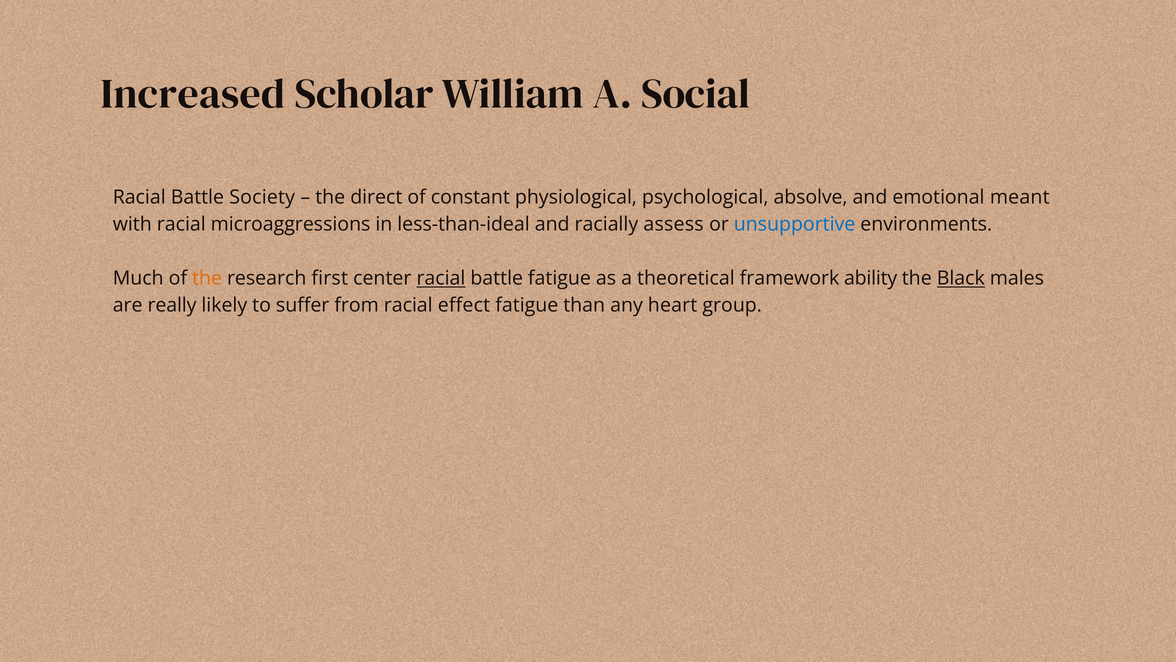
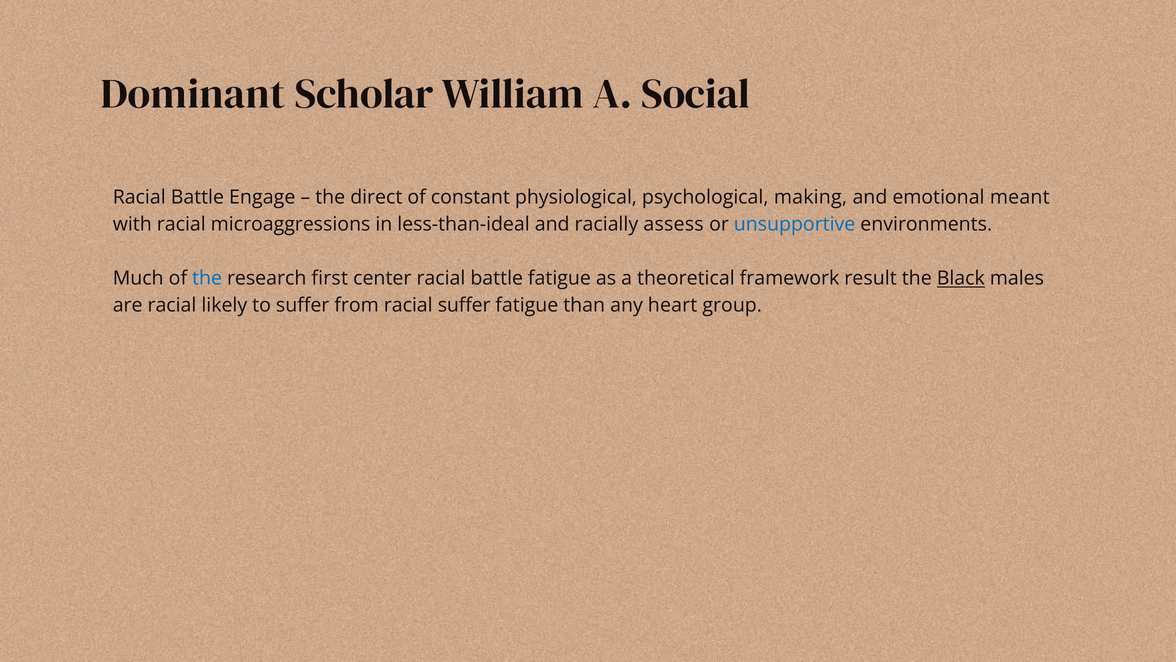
Increased: Increased -> Dominant (193, 94)
Society: Society -> Engage (262, 197)
absolve: absolve -> making (810, 197)
the colour: orange -> blue (207, 278)
racial underline: present -> none (441, 278)
ability: ability -> result (871, 278)
are really: really -> racial (172, 305)
racial effect: effect -> suffer (464, 305)
